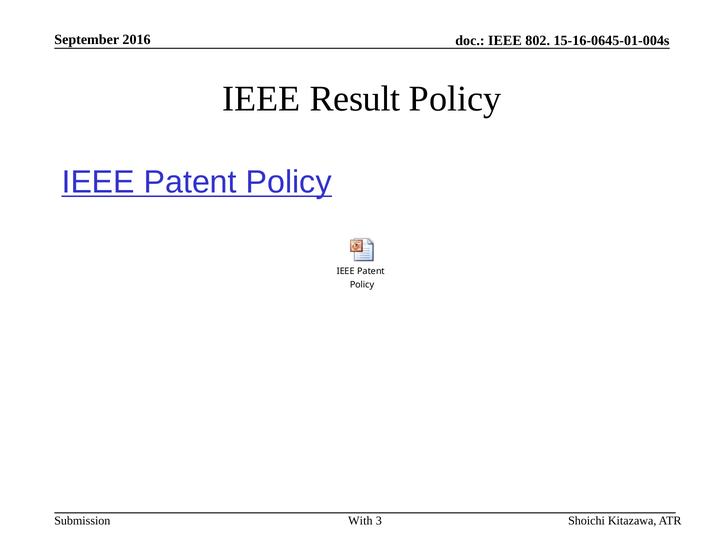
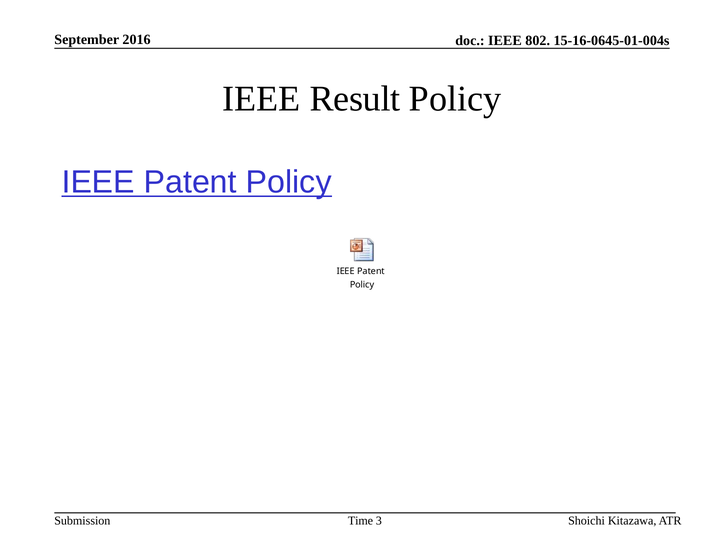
With: With -> Time (361, 521)
